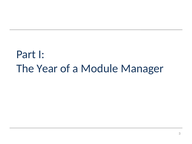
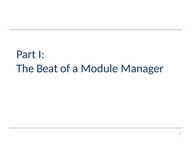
Year: Year -> Beat (47, 68)
